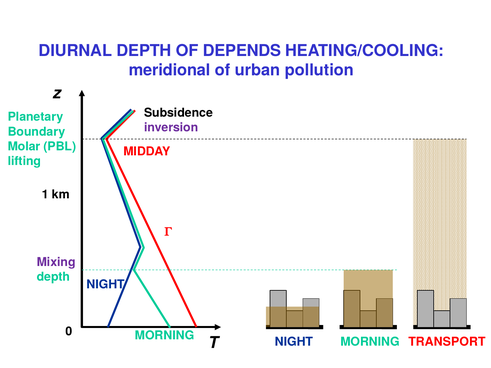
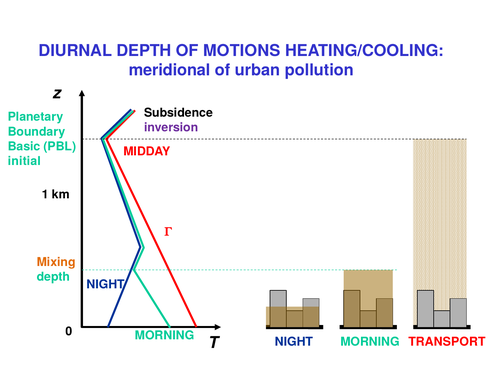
DEPENDS: DEPENDS -> MOTIONS (242, 51)
Molar: Molar -> Basic (24, 146)
lifting: lifting -> initial (24, 161)
Mixing colour: purple -> orange (56, 262)
